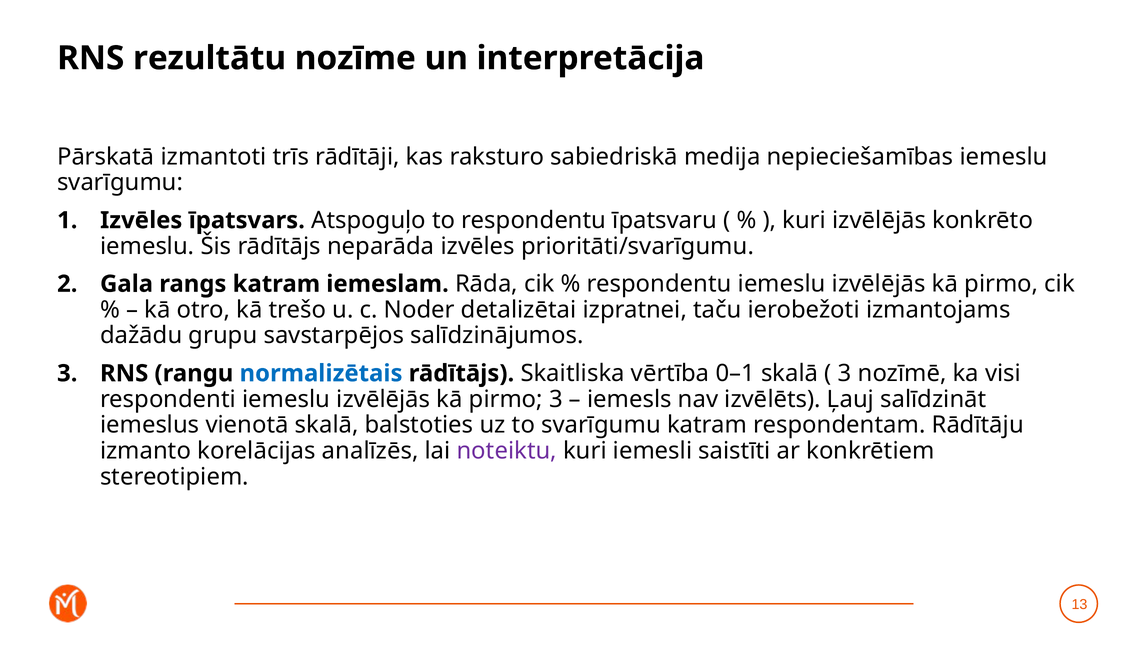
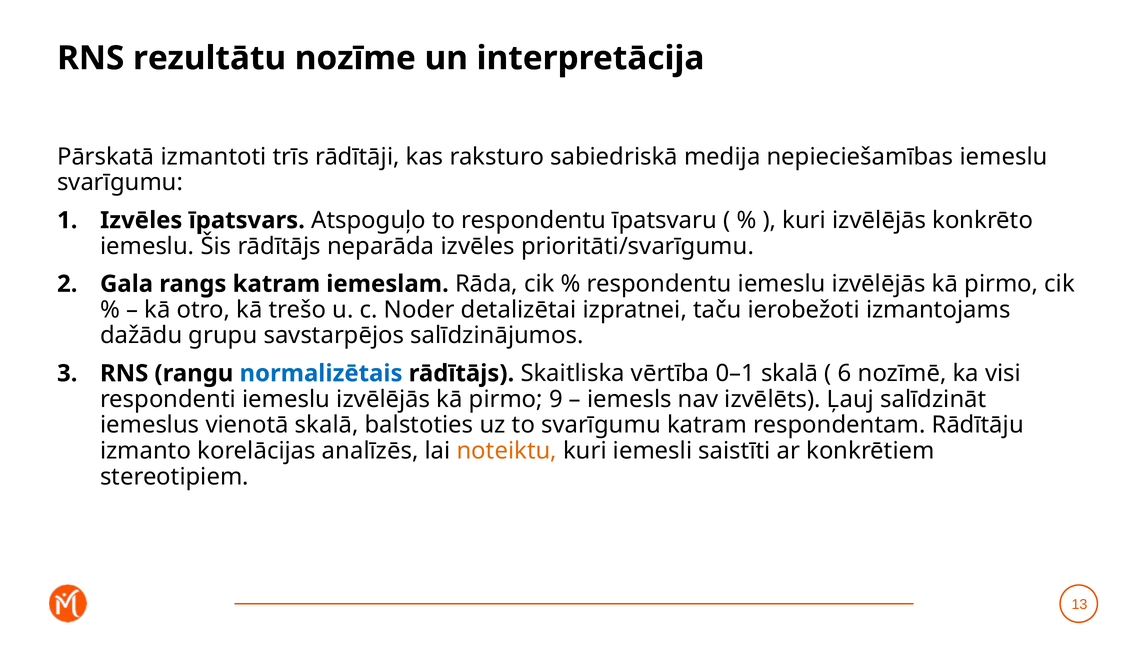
3: 3 -> 6 (845, 373)
pirmo 3: 3 -> 9 (556, 399)
noteiktu colour: purple -> orange (507, 451)
